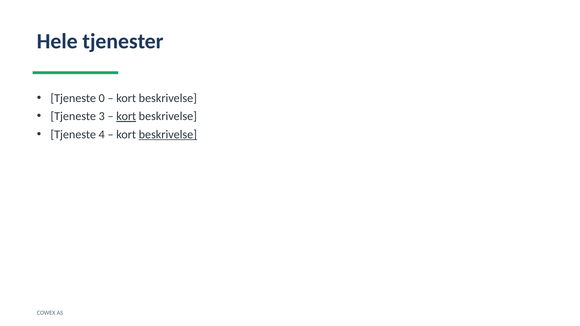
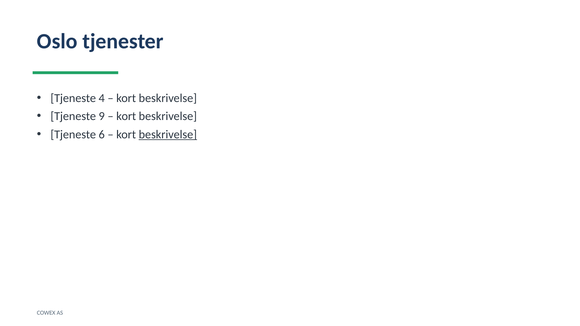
Hele: Hele -> Oslo (57, 41)
0: 0 -> 4 (102, 98)
3: 3 -> 9 (102, 116)
kort underline: present -> none (126, 116)
4: 4 -> 6 (102, 135)
